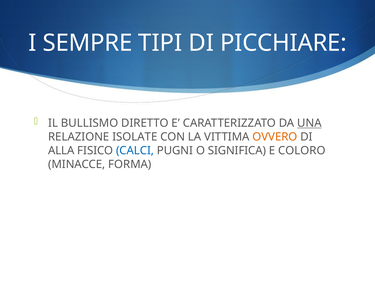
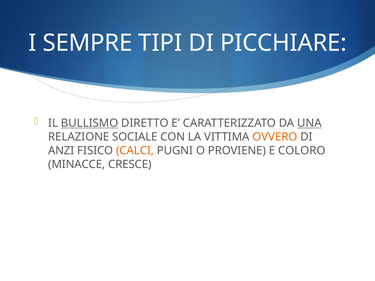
BULLISMO underline: none -> present (90, 123)
ISOLATE: ISOLATE -> SOCIALE (135, 137)
ALLA: ALLA -> ANZI (61, 151)
CALCI colour: blue -> orange (135, 151)
SIGNIFICA: SIGNIFICA -> PROVIENE (237, 151)
FORMA: FORMA -> CRESCE (130, 164)
